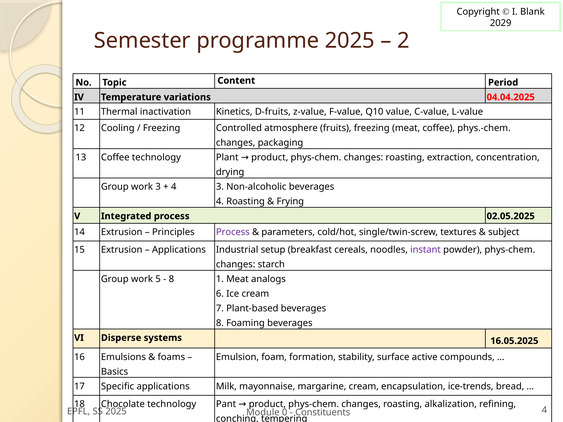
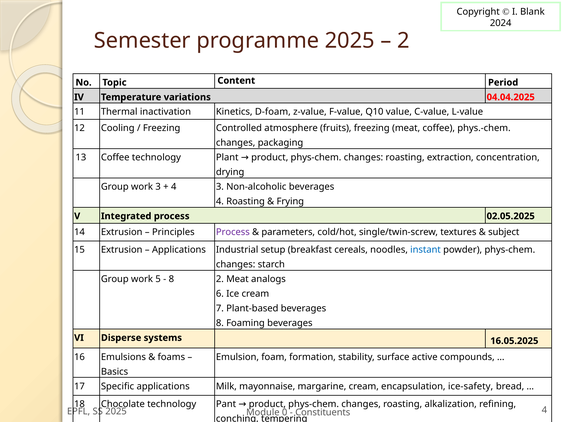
2029: 2029 -> 2024 (501, 23)
D-fruits: D-fruits -> D-foam (273, 112)
instant colour: purple -> blue (426, 250)
8 1: 1 -> 2 (220, 279)
ice-trends: ice-trends -> ice-safety (471, 387)
